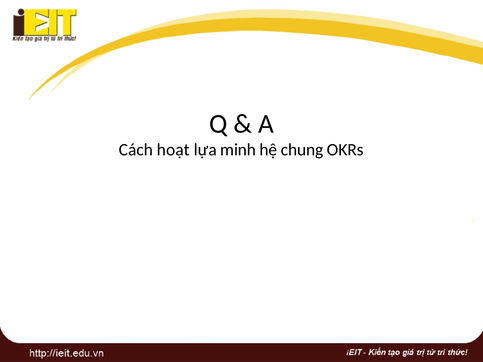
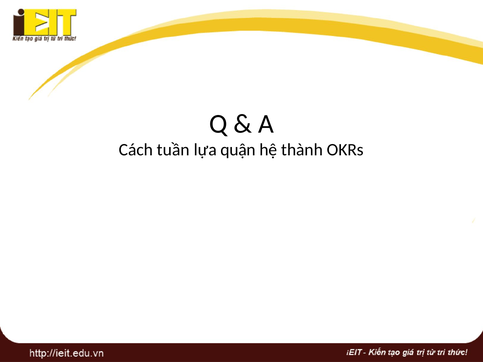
hoạt: hoạt -> tuần (173, 150)
minh: minh -> quận (238, 150)
chung: chung -> thành (302, 150)
